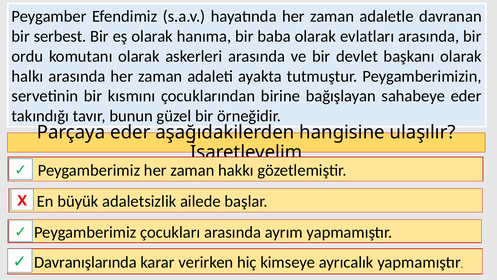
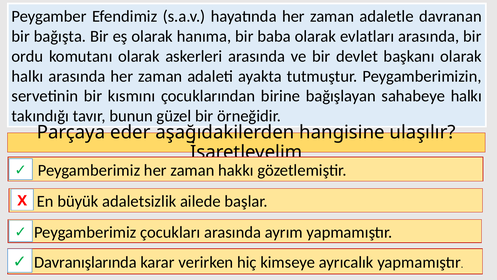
serbest: serbest -> bağışta (60, 36)
sahabeye eder: eder -> halkı (466, 96)
